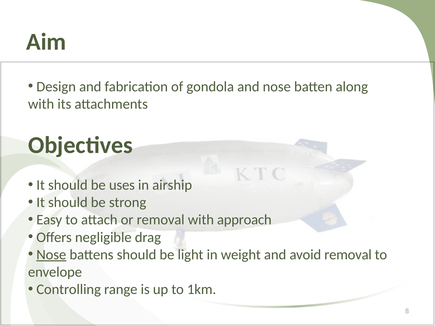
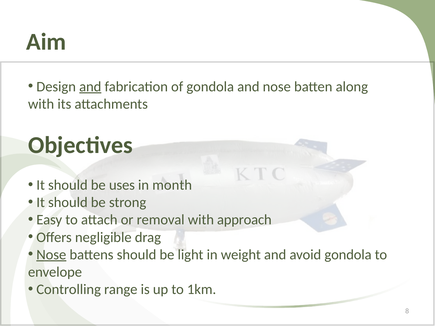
and underline: none -> present (90, 87)
airship: airship -> month (172, 185)
avoid removal: removal -> gondola (348, 255)
